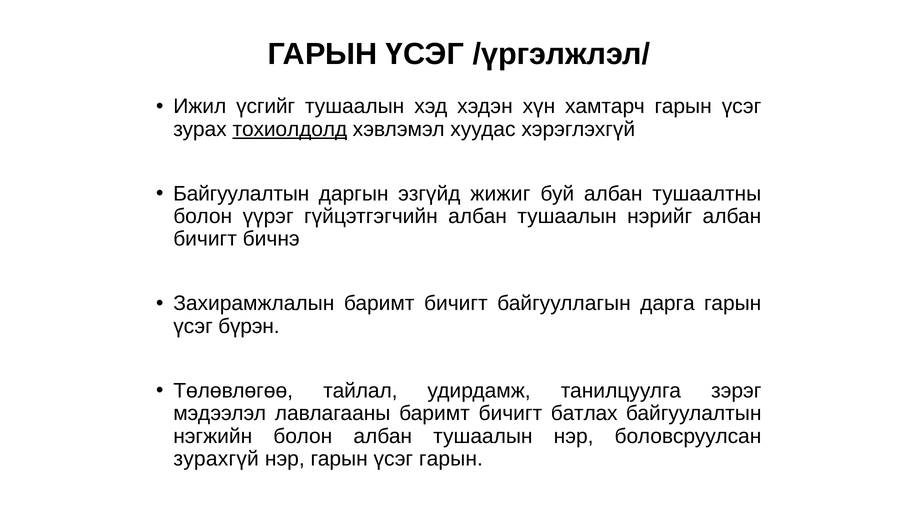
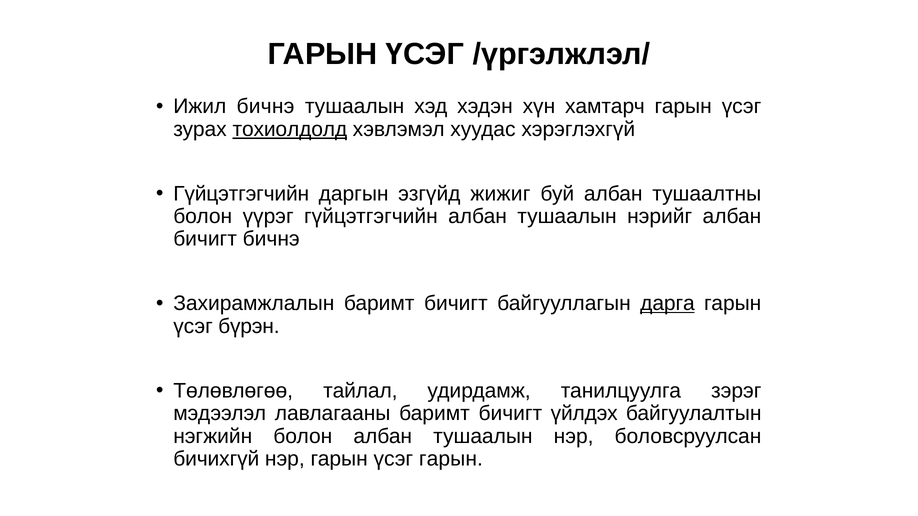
Ижил үсгийг: үсгийг -> бичнэ (265, 106)
Байгуулалтын: Байгуулалтын -> Гүйцэтгэгчийн (241, 194)
дарга underline: none -> present (668, 304)
батлах: батлах -> үйлдэх (584, 414)
зурахгүй: зурахгүй -> бичихгүй (216, 459)
